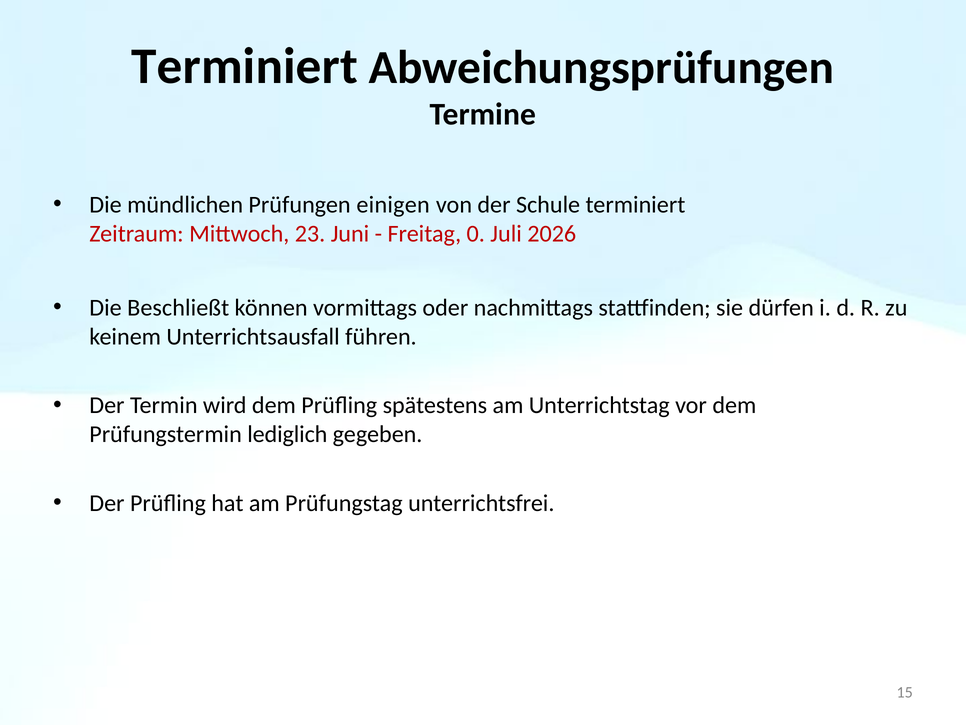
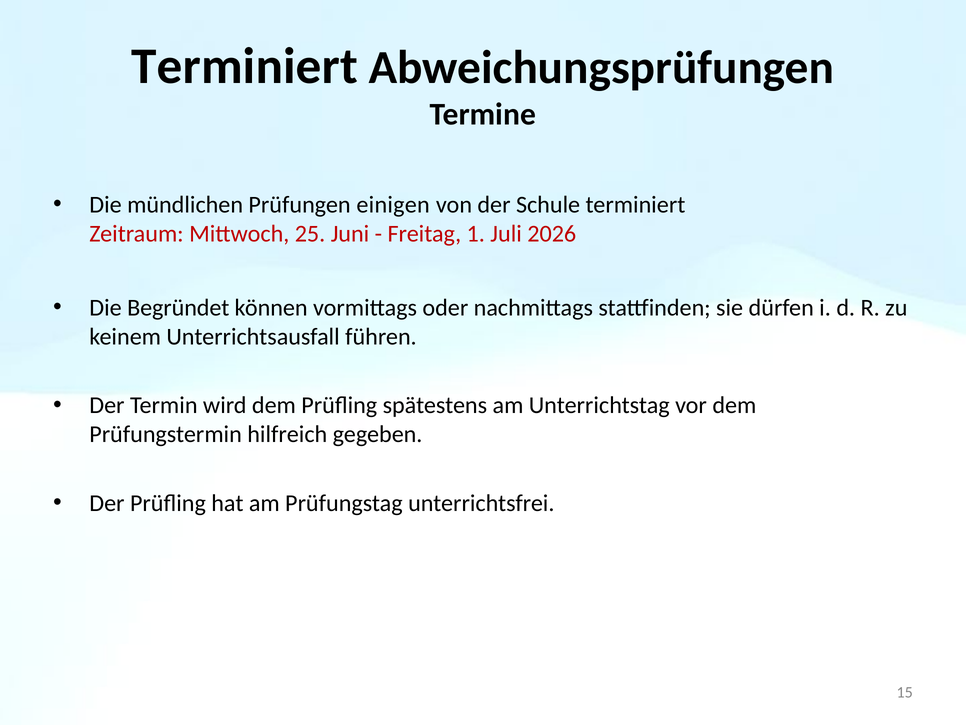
23: 23 -> 25 (310, 233)
0: 0 -> 1 (476, 233)
Beschließt: Beschließt -> Begründet (178, 308)
lediglich: lediglich -> hilfreich (287, 434)
